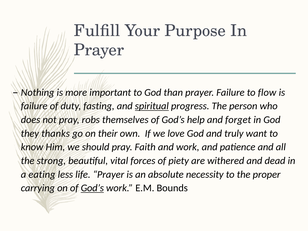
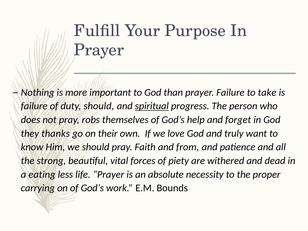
flow: flow -> take (267, 92)
duty fasting: fasting -> should (99, 106)
and work: work -> from (188, 147)
God’s underline: present -> none (92, 188)
